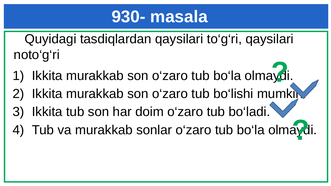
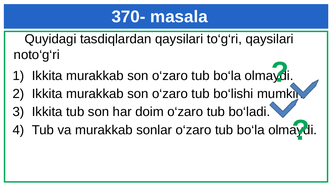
930-: 930- -> 370- (129, 17)
